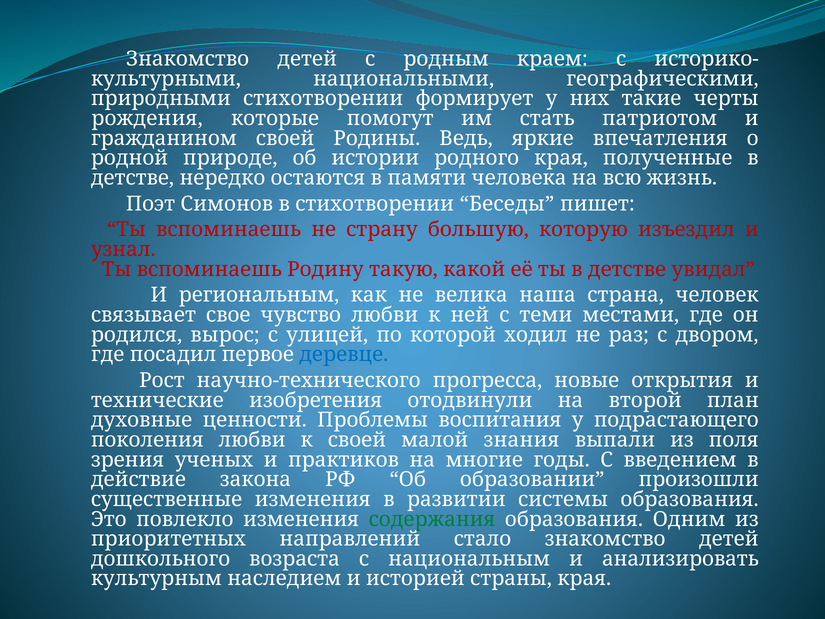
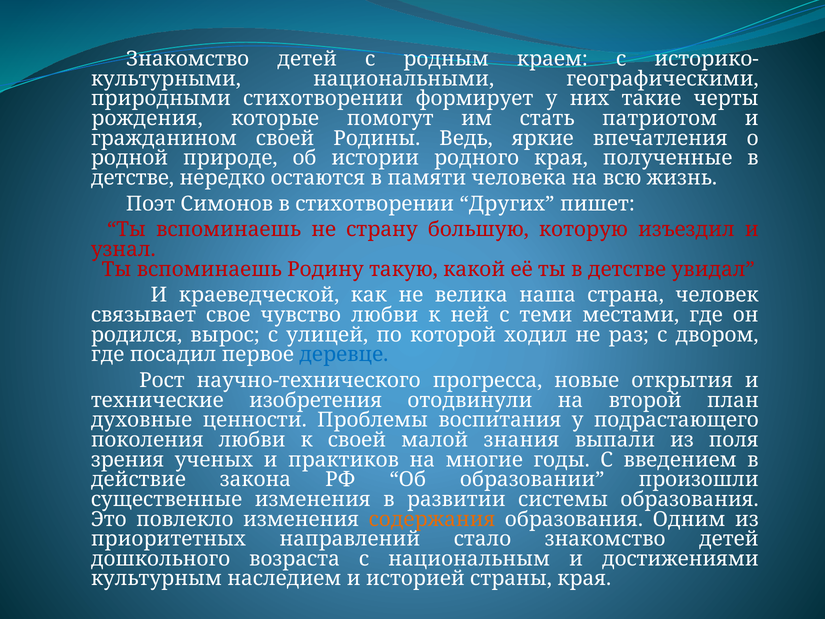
Беседы: Беседы -> Других (507, 204)
региональным: региональным -> краеведческой (259, 295)
содержания colour: green -> orange (432, 519)
анализировать: анализировать -> достижениями (680, 559)
